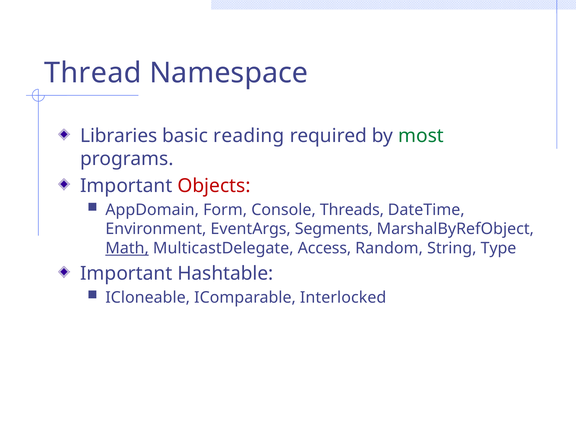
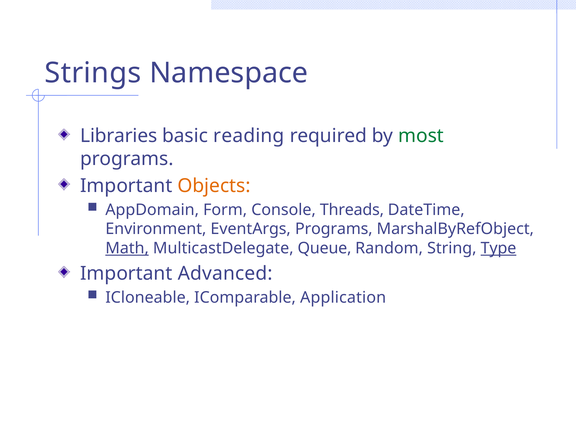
Thread: Thread -> Strings (93, 73)
Objects colour: red -> orange (214, 186)
EventArgs Segments: Segments -> Programs (334, 229)
Access: Access -> Queue (324, 248)
Type underline: none -> present (498, 248)
Hashtable: Hashtable -> Advanced (225, 273)
Interlocked: Interlocked -> Application (343, 297)
